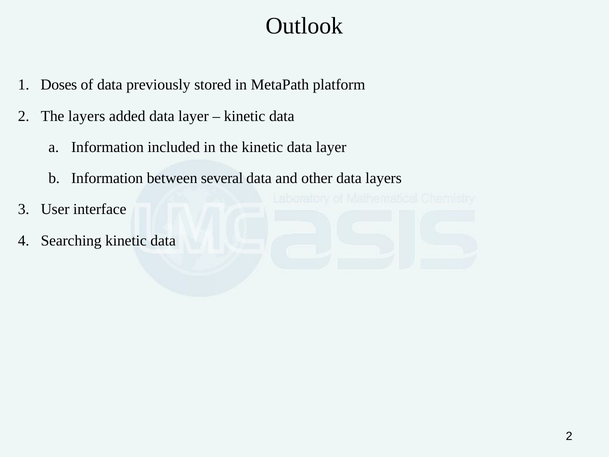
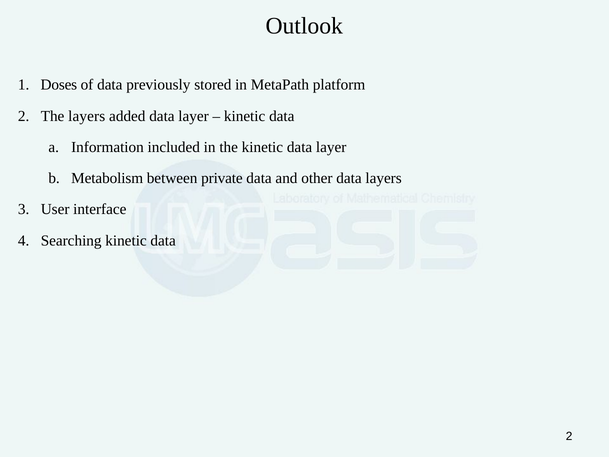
Information: Information -> Metabolism (107, 178)
several: several -> private (222, 178)
